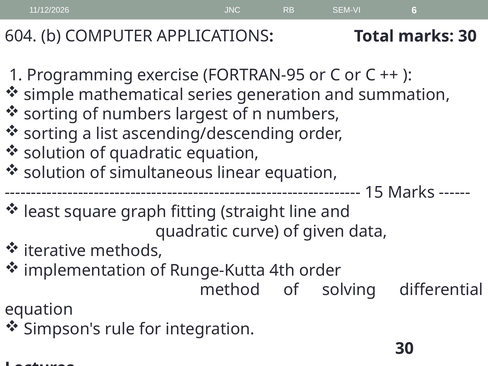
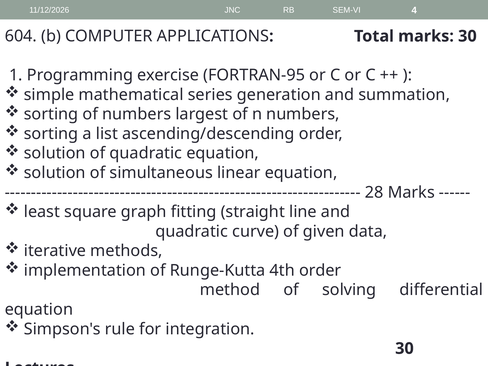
6: 6 -> 4 (414, 10)
15: 15 -> 28 (374, 192)
